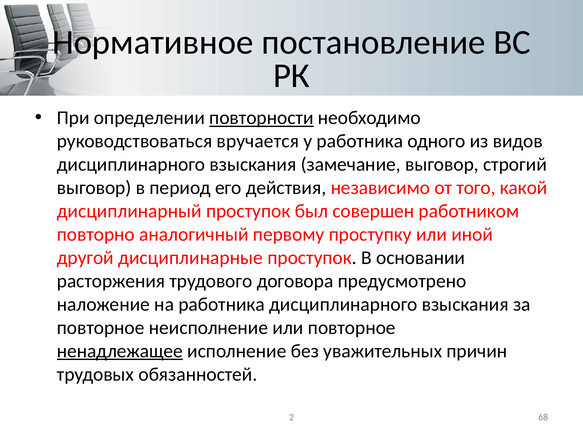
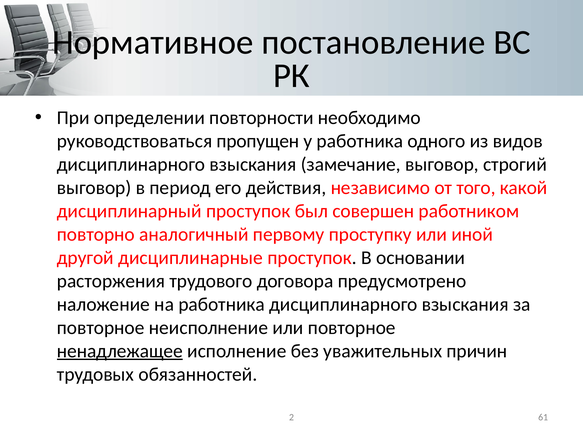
повторности underline: present -> none (261, 118)
вручается: вручается -> пропущен (258, 141)
68: 68 -> 61 (543, 417)
